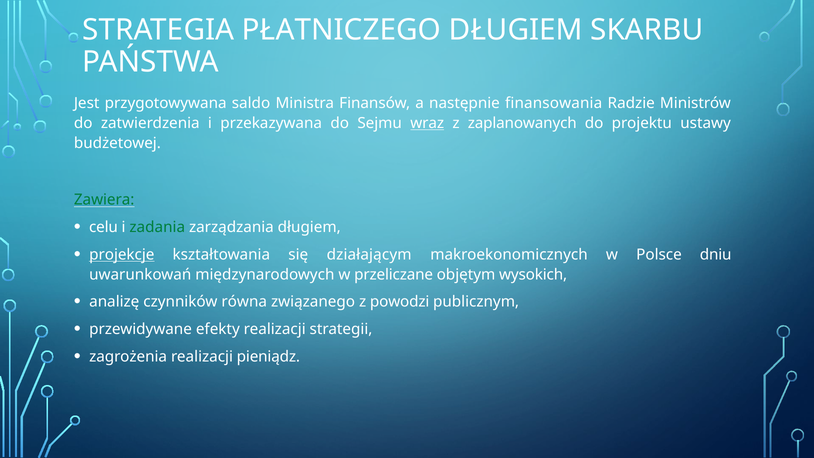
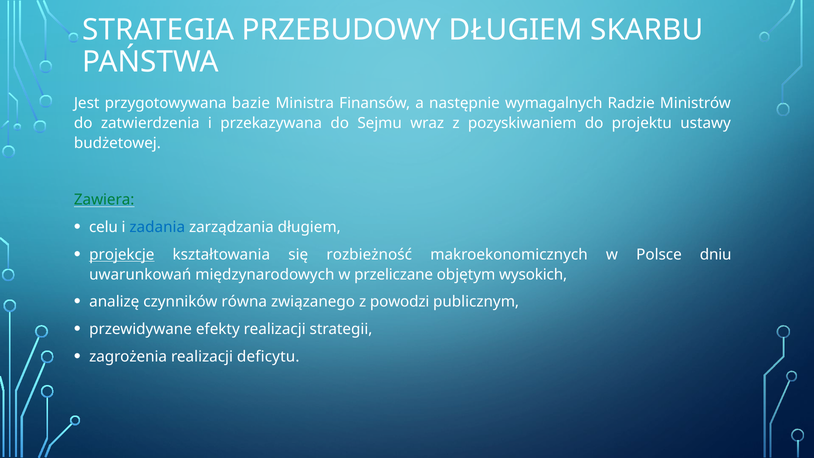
PŁATNICZEGO: PŁATNICZEGO -> PRZEBUDOWY (342, 30)
saldo: saldo -> bazie (251, 103)
finansowania: finansowania -> wymagalnych (554, 103)
wraz underline: present -> none (427, 123)
zaplanowanych: zaplanowanych -> pozyskiwaniem (522, 123)
zadania colour: green -> blue (157, 227)
działającym: działającym -> rozbieżność (369, 255)
pieniądz: pieniądz -> deficytu (268, 357)
